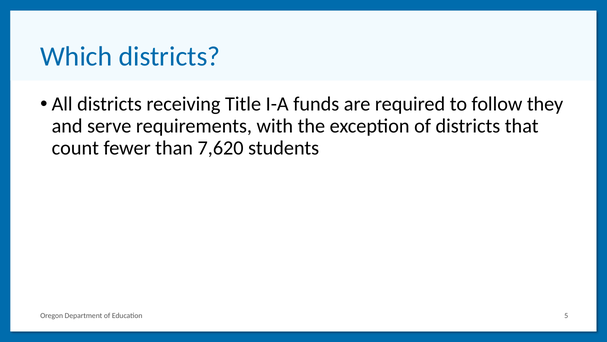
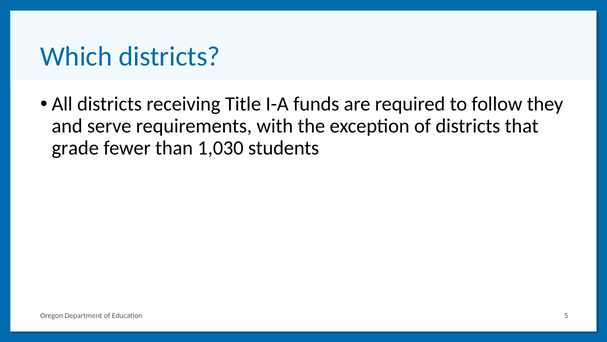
count: count -> grade (75, 148)
7,620: 7,620 -> 1,030 (221, 148)
